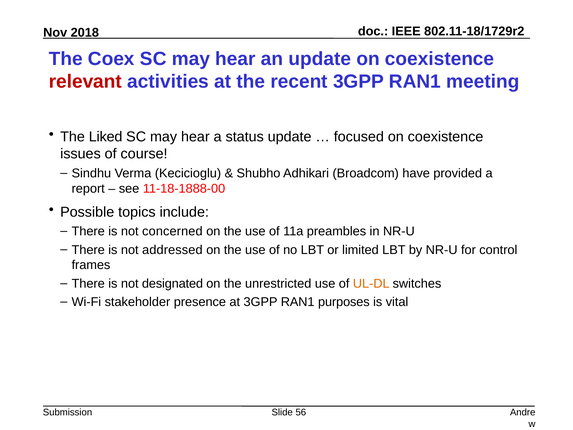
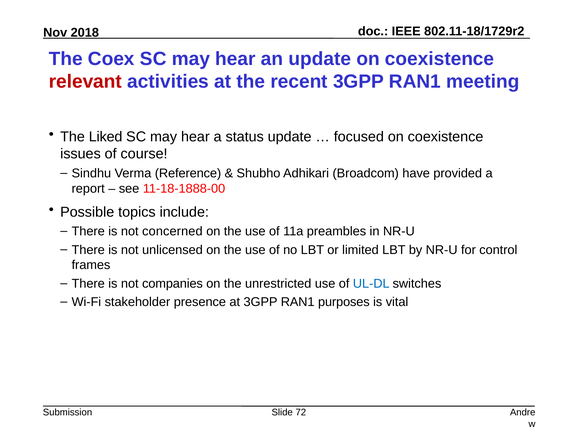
Kecicioglu: Kecicioglu -> Reference (188, 173)
addressed: addressed -> unlicensed (172, 250)
designated: designated -> companies (172, 283)
UL-DL colour: orange -> blue (371, 283)
56: 56 -> 72 (301, 412)
